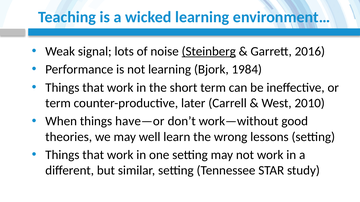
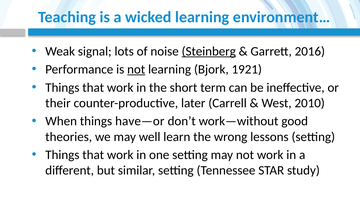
not underline: none -> present (136, 70)
1984: 1984 -> 1921 (247, 70)
term: term -> their (58, 103)
